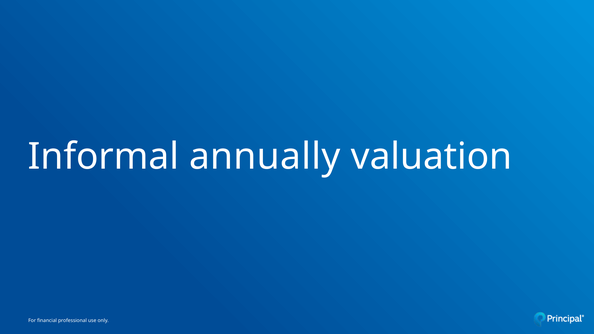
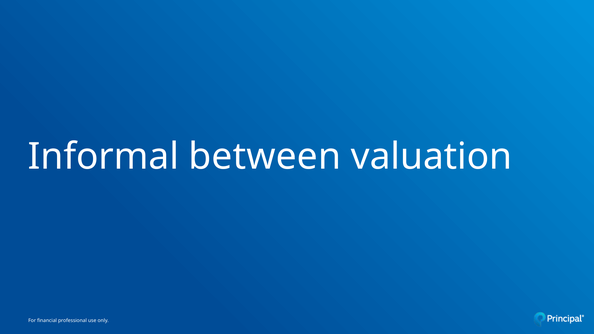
annually: annually -> between (265, 157)
